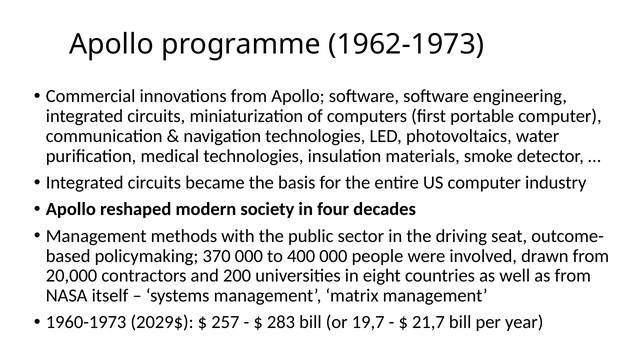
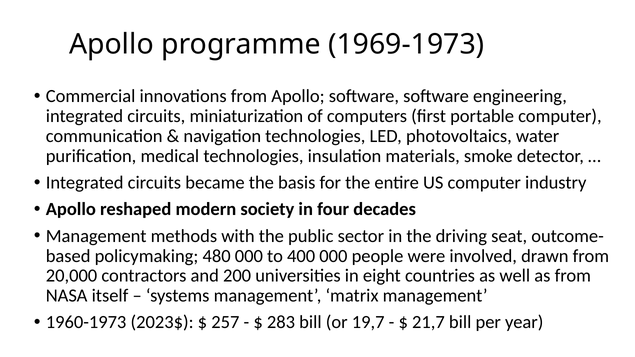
1962-1973: 1962-1973 -> 1969-1973 (406, 44)
370: 370 -> 480 (217, 256)
2029$: 2029$ -> 2023$ (162, 323)
